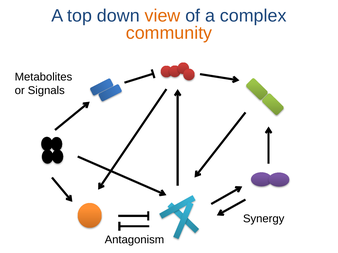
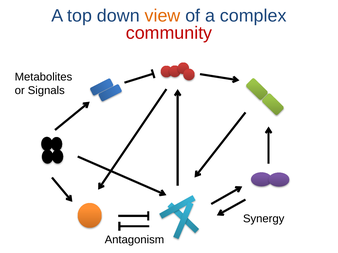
community colour: orange -> red (169, 33)
